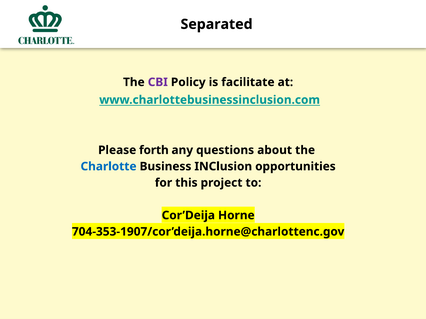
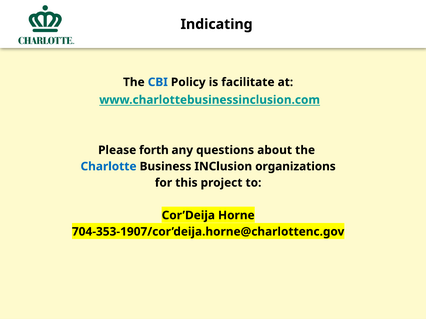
Separated: Separated -> Indicating (217, 24)
CBI colour: purple -> blue (158, 82)
opportunities: opportunities -> organizations (295, 167)
